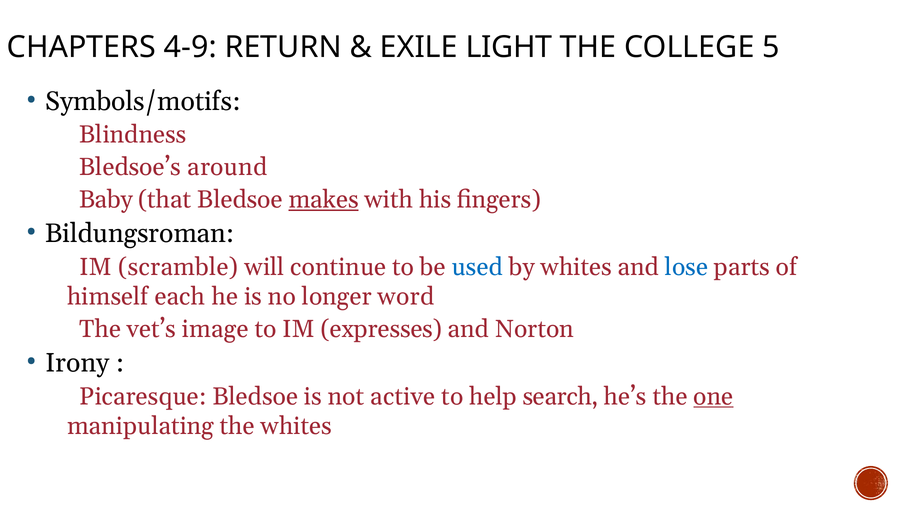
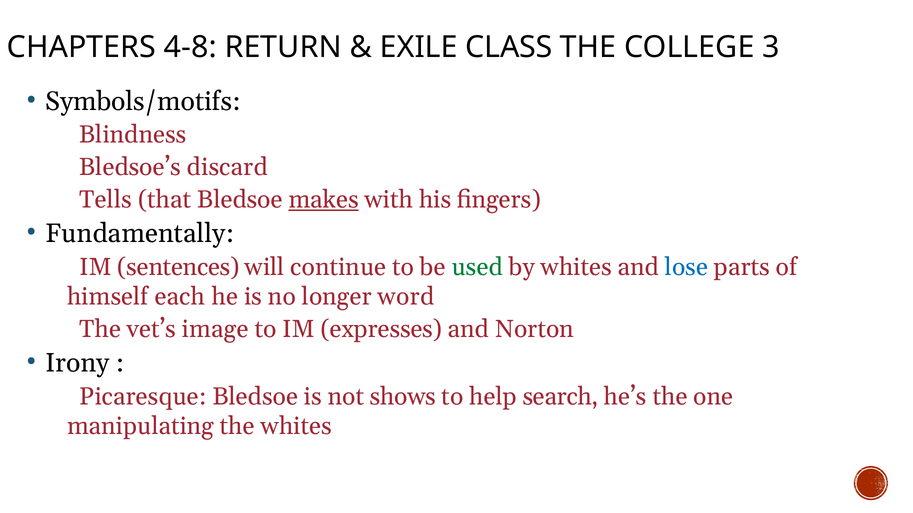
4-9: 4-9 -> 4-8 (190, 47)
LIGHT: LIGHT -> CLASS (509, 47)
5: 5 -> 3 (771, 47)
around: around -> discard (227, 167)
Baby: Baby -> Tells (106, 200)
Bildungsroman: Bildungsroman -> Fundamentally (139, 234)
scramble: scramble -> sentences (179, 267)
used colour: blue -> green (477, 267)
active: active -> shows (403, 397)
one underline: present -> none (713, 397)
